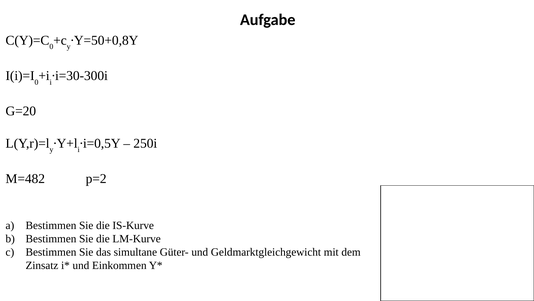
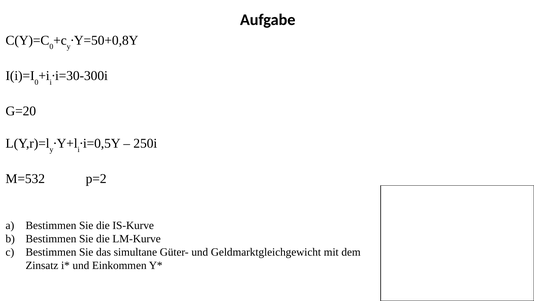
M=482: M=482 -> M=532 (25, 178)
